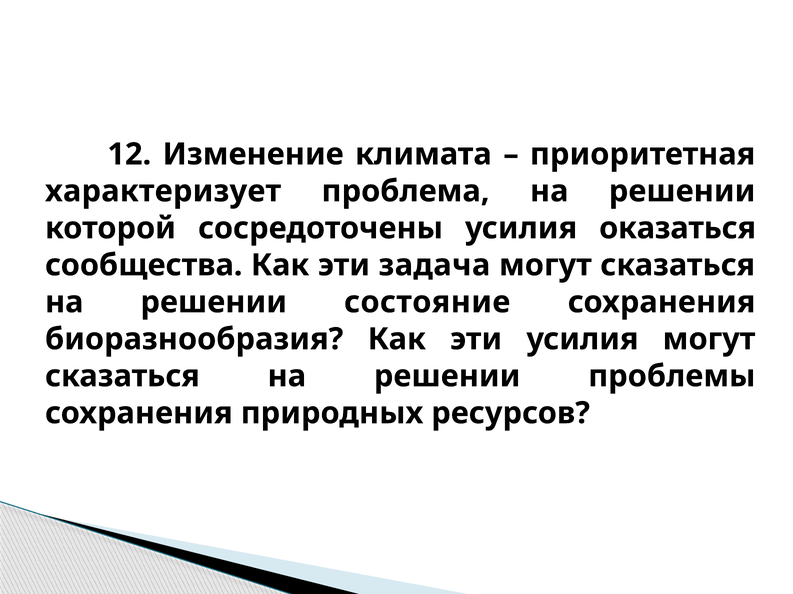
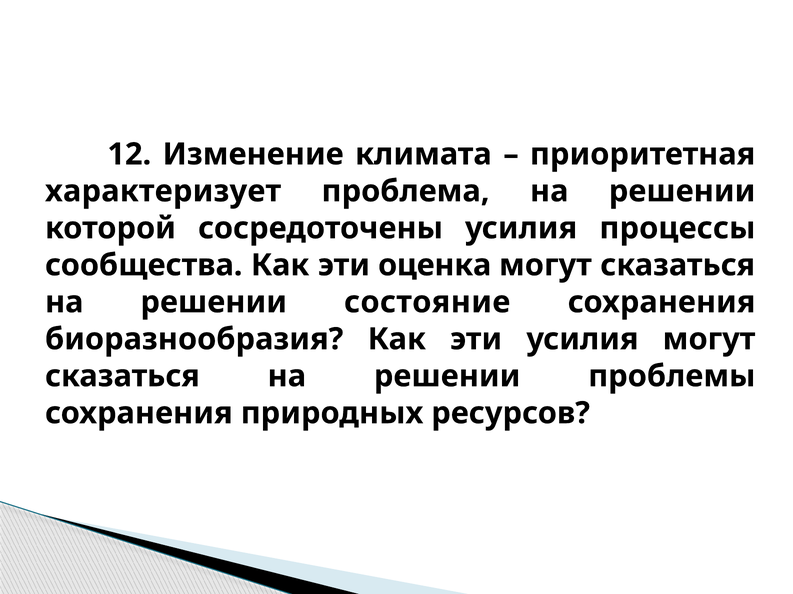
оказаться: оказаться -> процессы (677, 228)
задача: задача -> оценка (435, 265)
